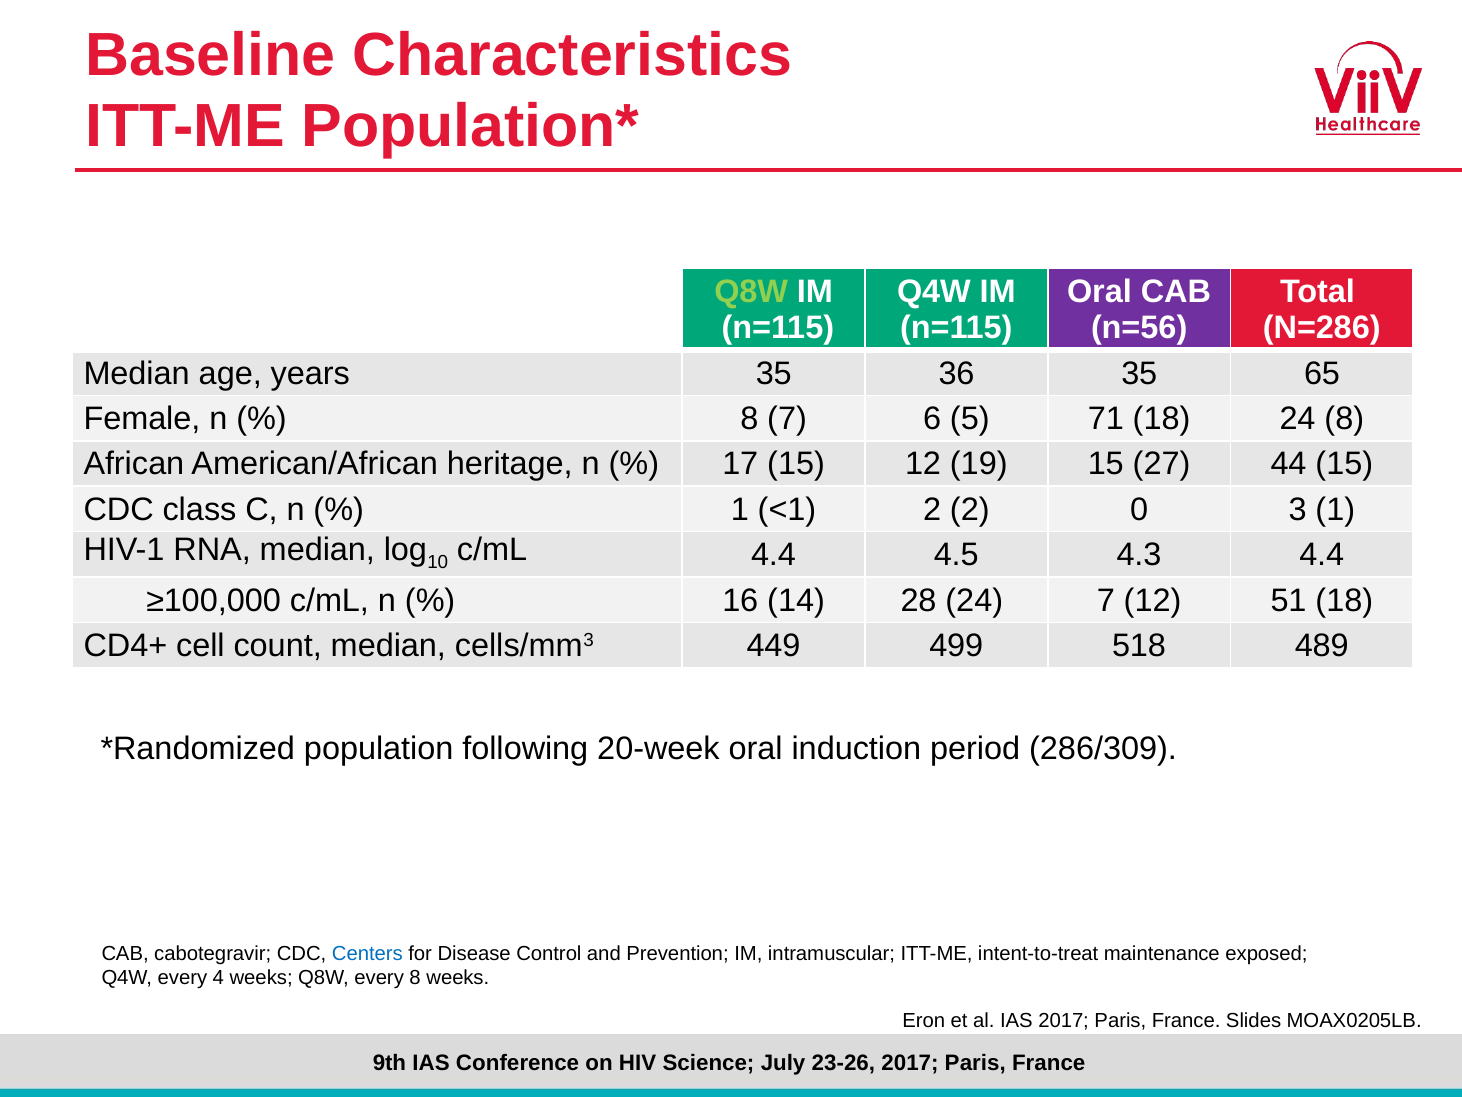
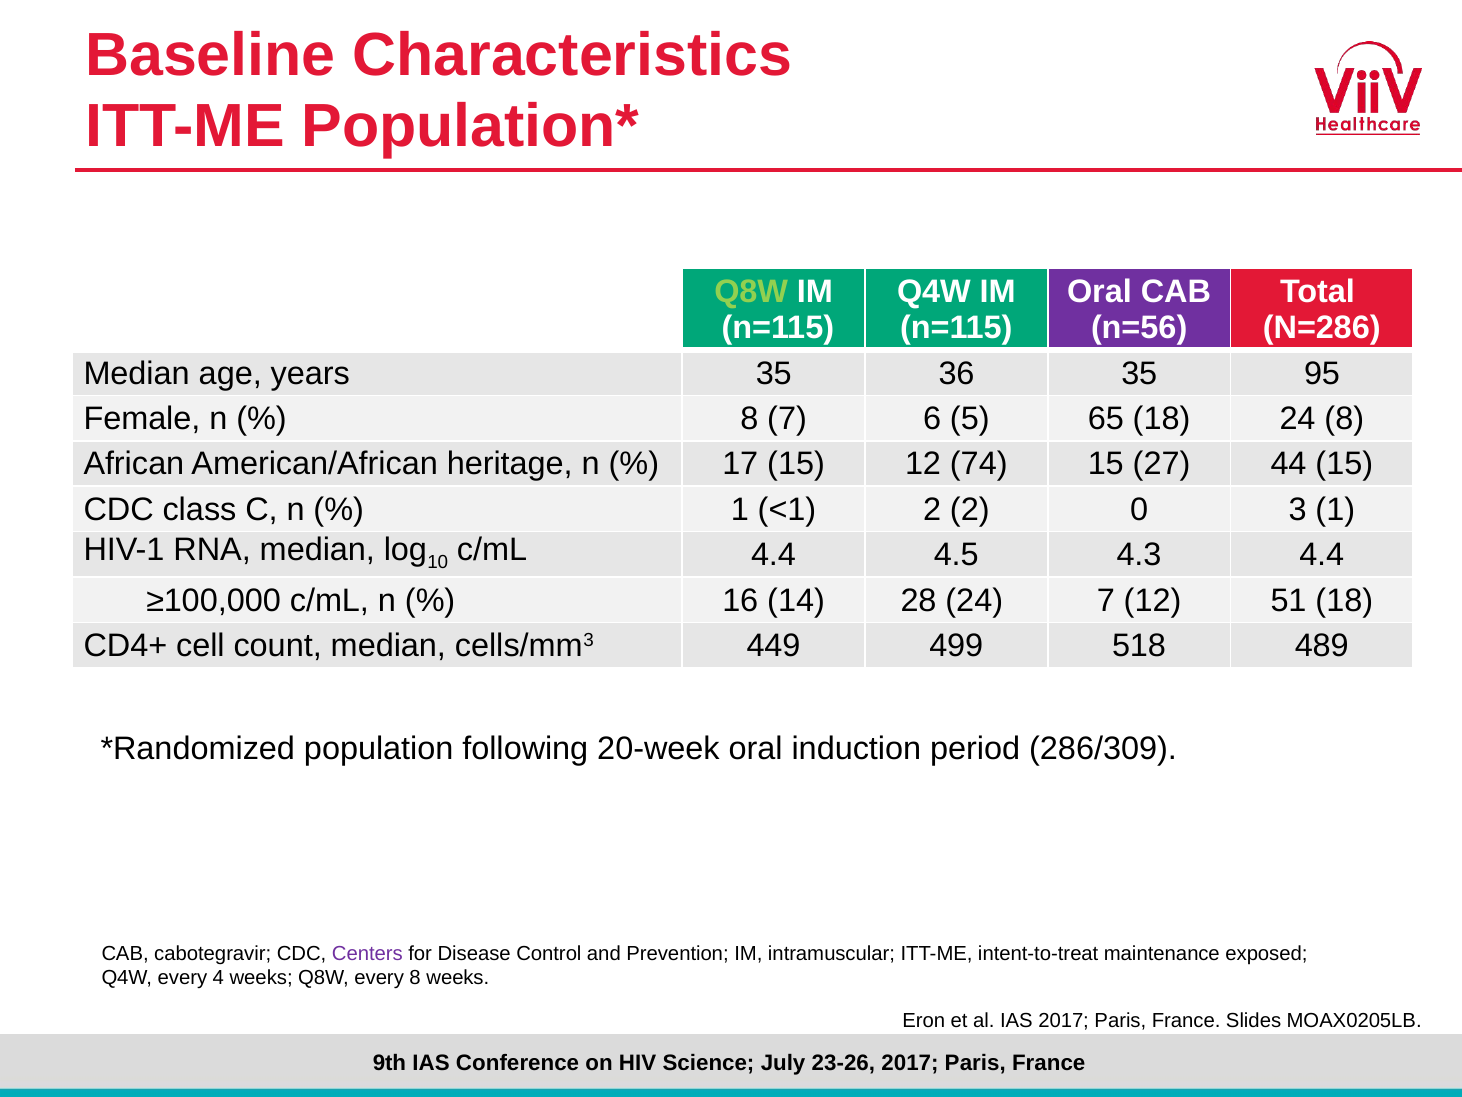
65: 65 -> 95 (1322, 373)
71: 71 -> 65 (1106, 419)
19: 19 -> 74 (979, 464)
Centers colour: blue -> purple (367, 953)
